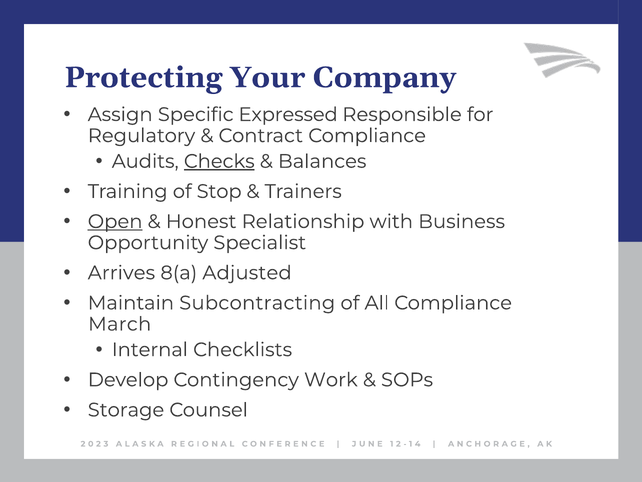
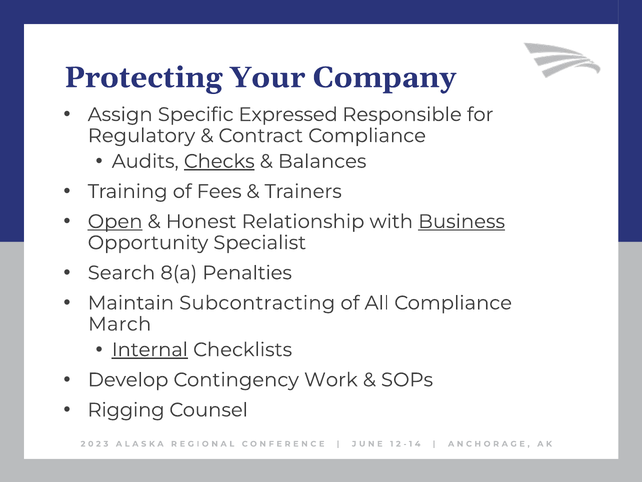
Stop: Stop -> Fees (219, 191)
Business underline: none -> present (462, 221)
Arrives: Arrives -> Search (121, 273)
Adjusted: Adjusted -> Penalties (247, 273)
Internal underline: none -> present (150, 349)
Storage: Storage -> Rigging (126, 410)
